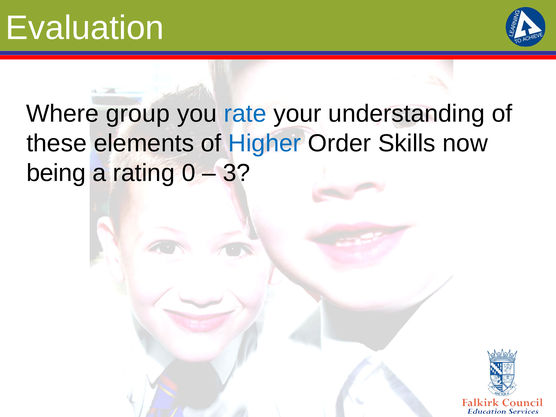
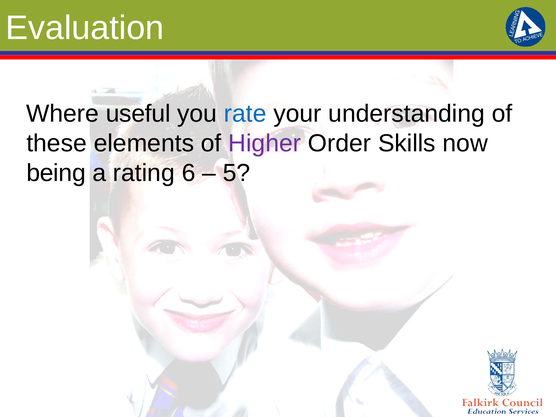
group: group -> useful (138, 114)
Higher colour: blue -> purple (265, 143)
0: 0 -> 6 (189, 173)
3: 3 -> 5 (237, 173)
